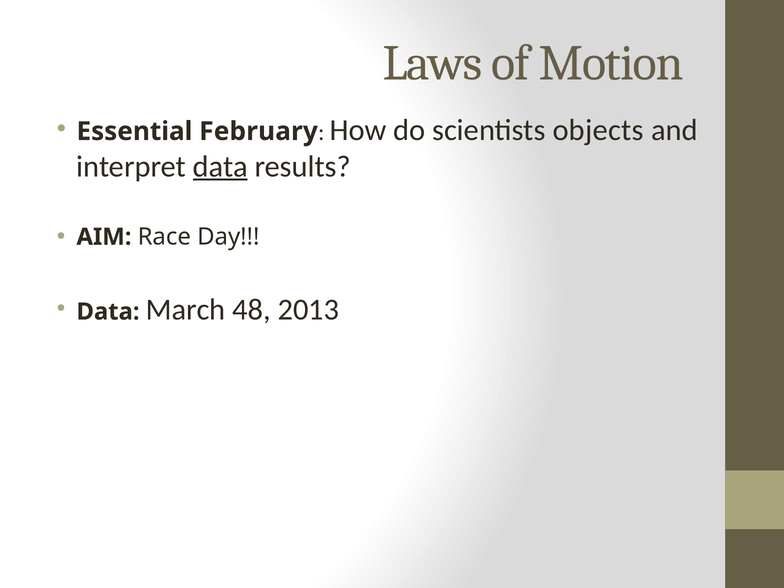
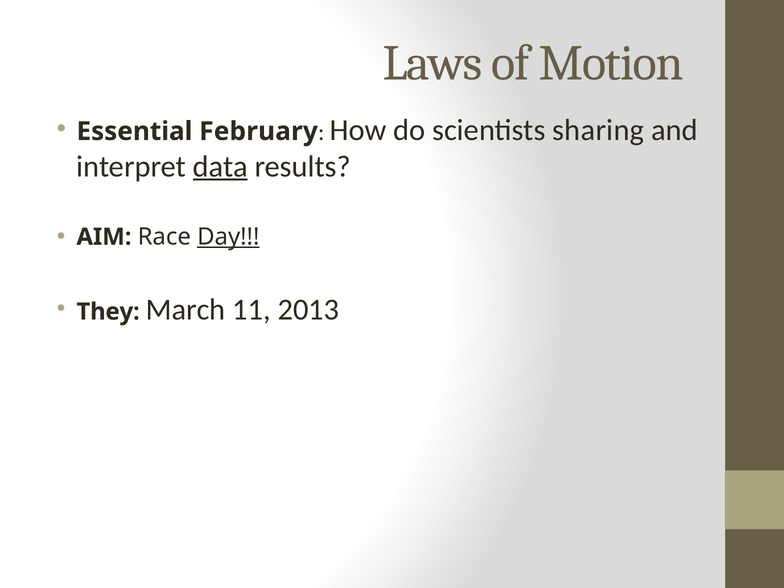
objects: objects -> sharing (598, 130)
Day underline: none -> present (228, 237)
Data: Data -> They (108, 312)
48: 48 -> 11 (251, 310)
